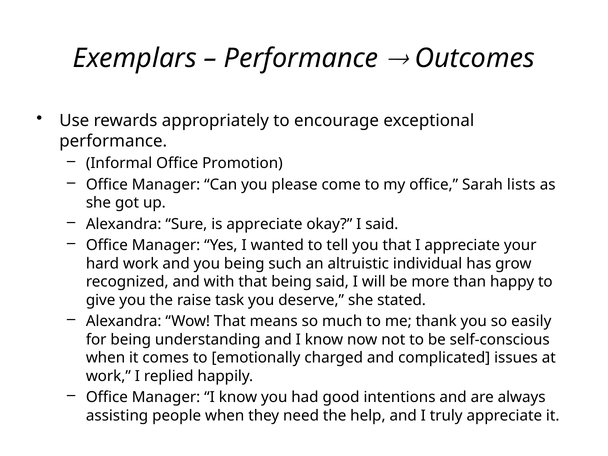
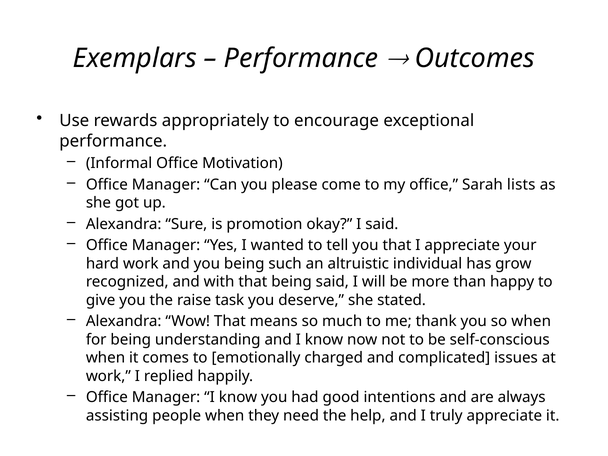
Promotion: Promotion -> Motivation (242, 163)
is appreciate: appreciate -> promotion (264, 224)
so easily: easily -> when (531, 321)
